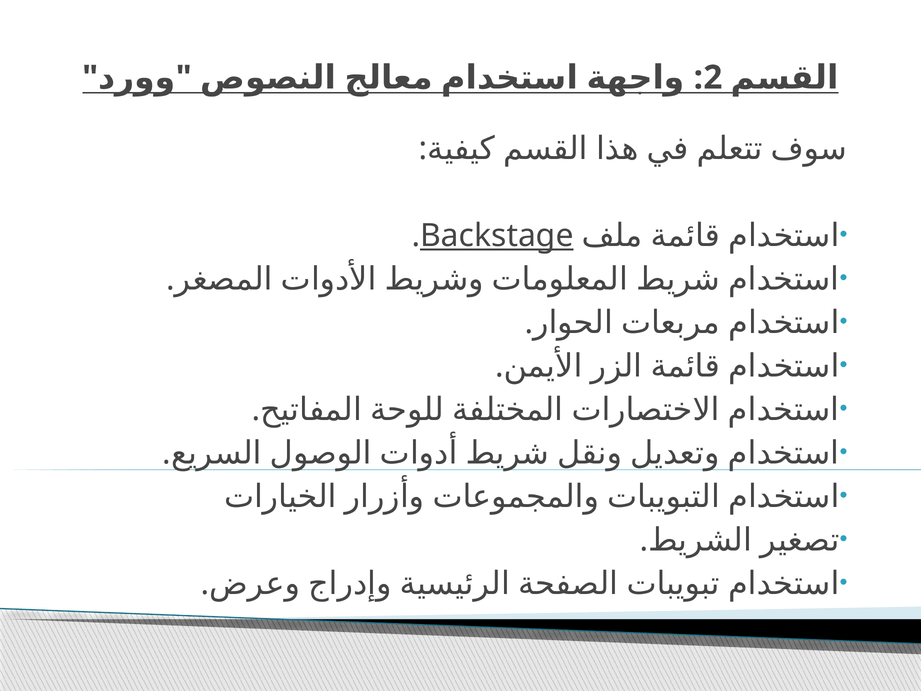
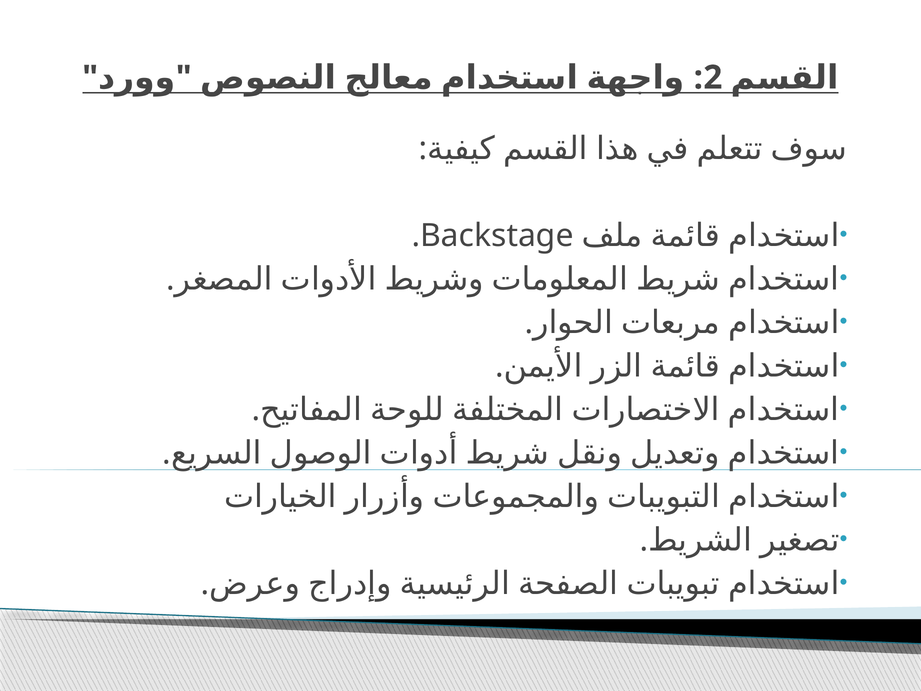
Backstage underline: present -> none (497, 236)
